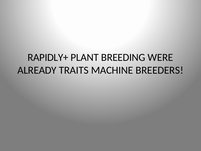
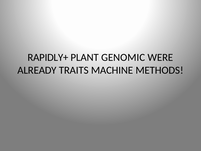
BREEDING: BREEDING -> GENOMIC (123, 57)
BREEDERS: BREEDERS -> METHODS (160, 70)
